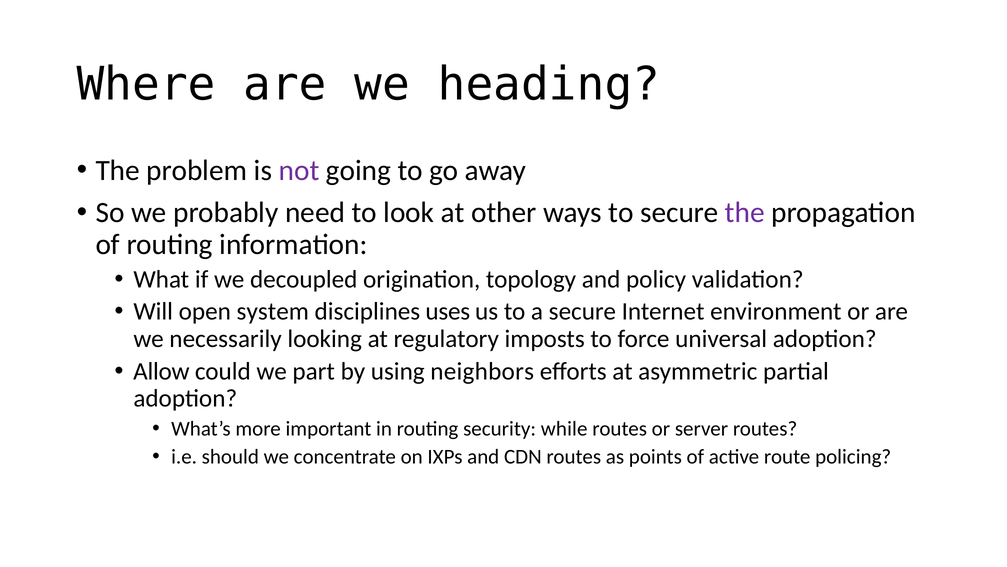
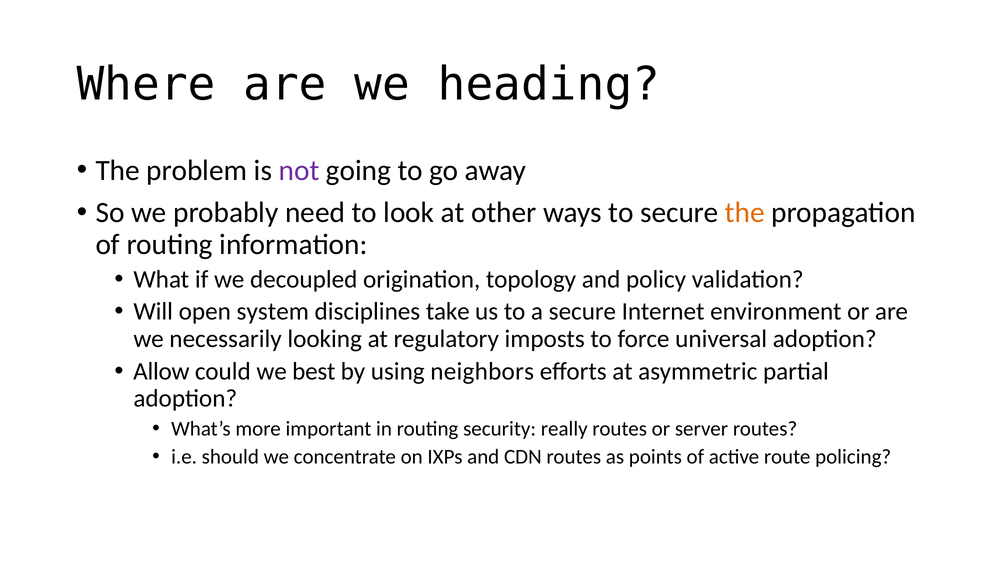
the colour: purple -> orange (745, 212)
uses: uses -> take (448, 311)
part: part -> best (314, 371)
while: while -> really (564, 428)
